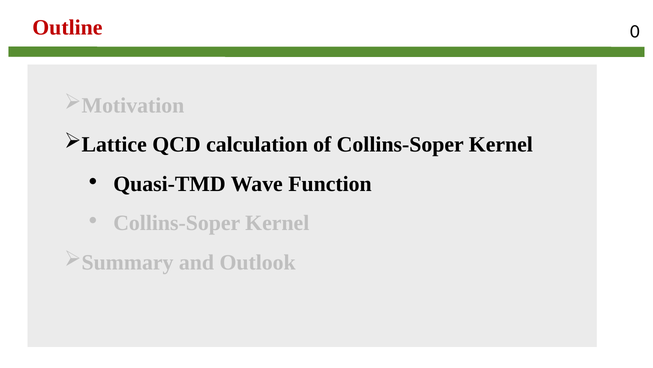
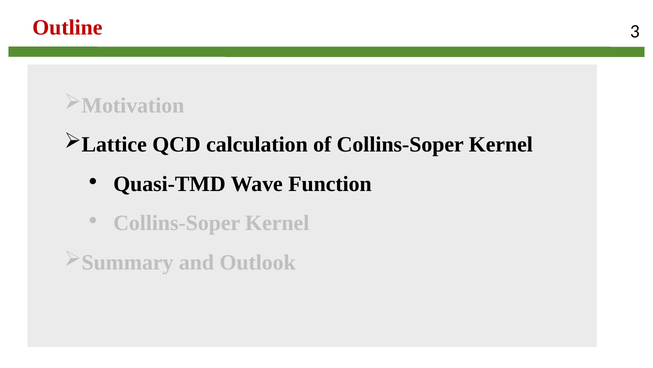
0: 0 -> 3 (635, 31)
